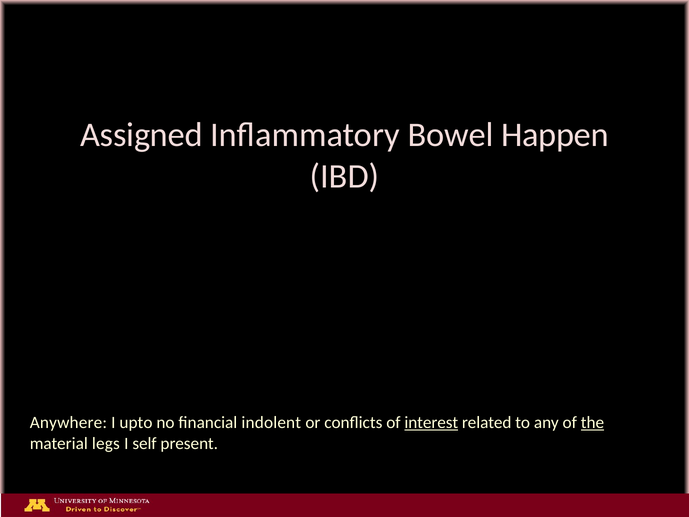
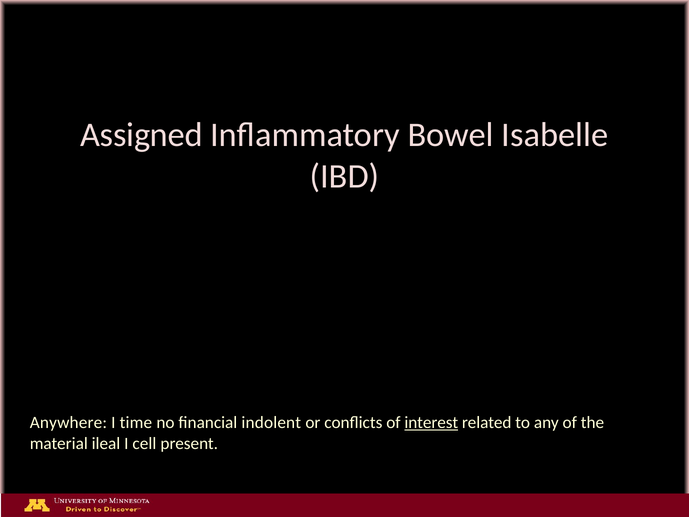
Happen: Happen -> Isabelle (555, 135)
upto: upto -> time (136, 423)
the underline: present -> none (592, 423)
legs: legs -> ileal (106, 443)
self: self -> cell (144, 443)
